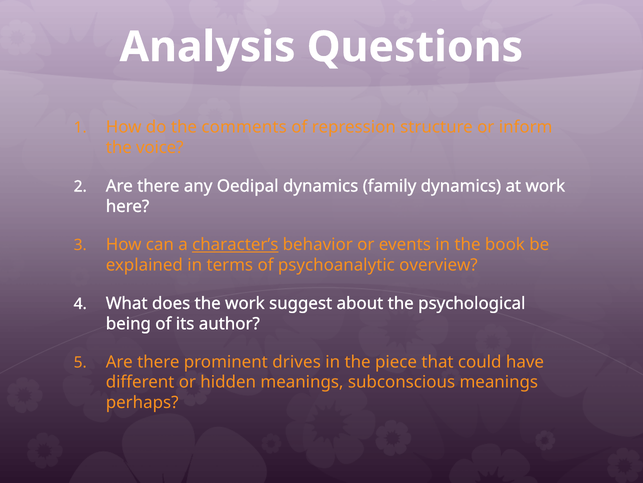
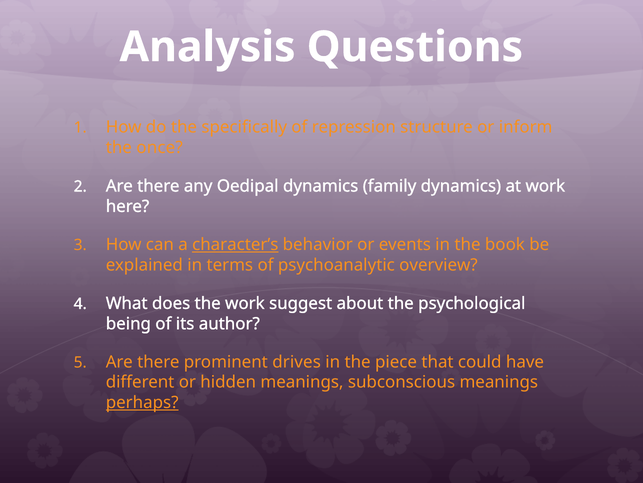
comments: comments -> specifically (244, 127)
voice: voice -> once (160, 147)
perhaps underline: none -> present (142, 402)
